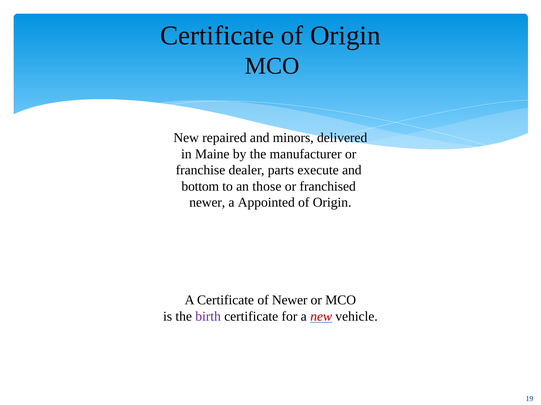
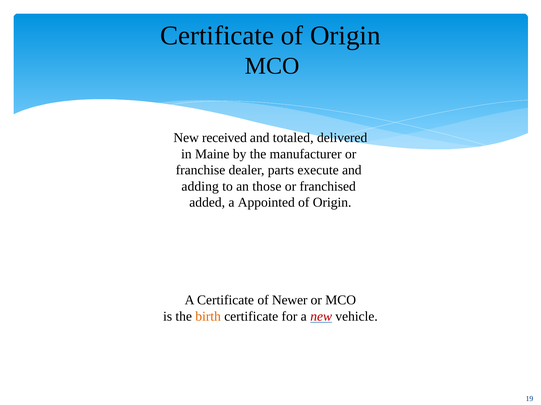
repaired: repaired -> received (224, 138)
minors: minors -> totaled (293, 138)
bottom: bottom -> adding (200, 187)
newer: newer -> added (207, 203)
birth colour: purple -> orange (208, 317)
